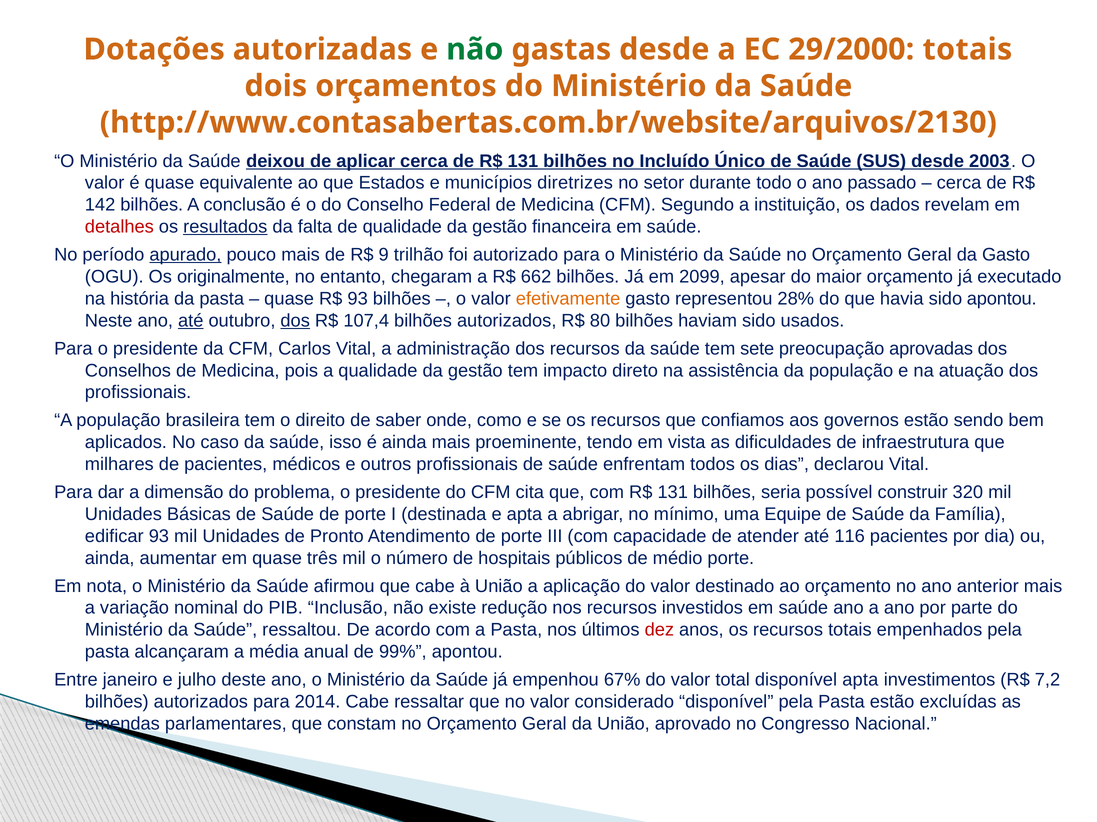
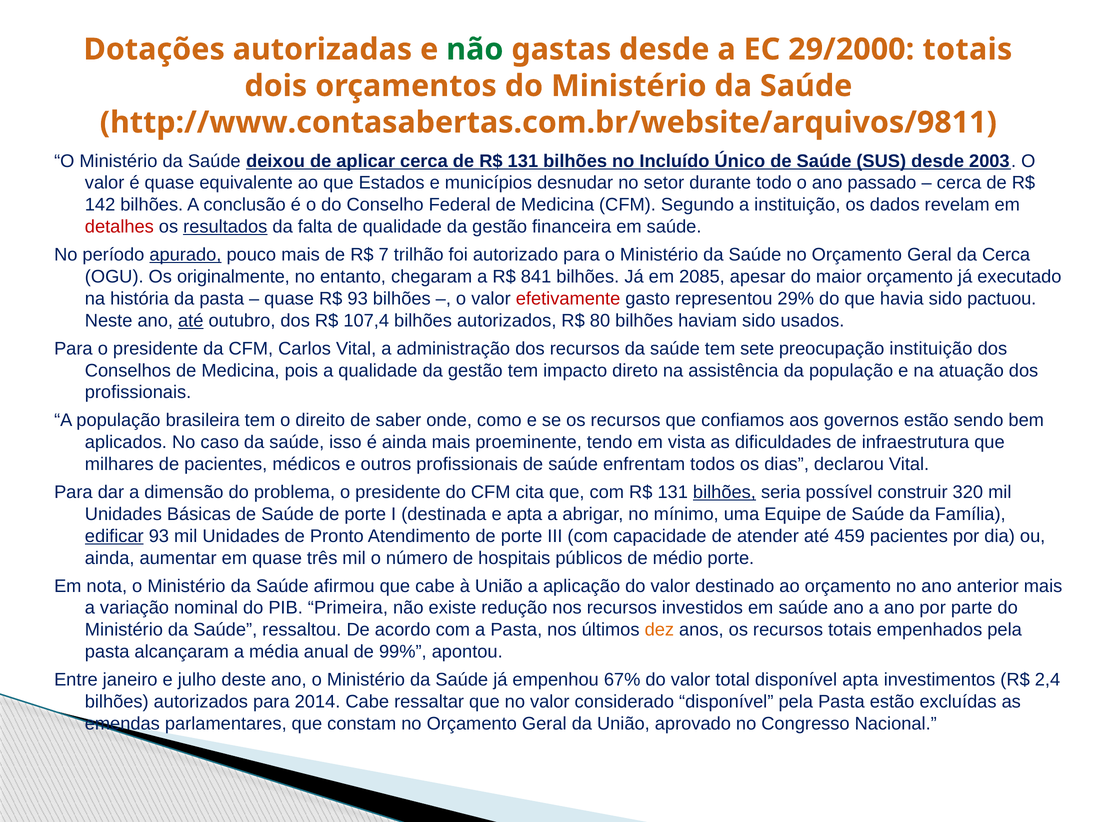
http://www.contasabertas.com.br/website/arquivos/2130: http://www.contasabertas.com.br/website/arquivos/2130 -> http://www.contasabertas.com.br/website/arquivos/9811 (548, 123)
diretrizes: diretrizes -> desnudar (575, 183)
9: 9 -> 7 (384, 255)
da Gasto: Gasto -> Cerca (1006, 255)
662: 662 -> 841 (536, 277)
2099: 2099 -> 2085 (702, 277)
efetivamente colour: orange -> red (568, 299)
28%: 28% -> 29% (796, 299)
sido apontou: apontou -> pactuou (1002, 299)
dos underline: present -> none (295, 321)
preocupação aprovadas: aprovadas -> instituição (931, 349)
bilhões underline: none -> present (724, 493)
edificar underline: none -> present (114, 537)
116: 116 -> 459 (850, 537)
Inclusão: Inclusão -> Primeira (348, 609)
dez colour: red -> orange (659, 630)
7,2: 7,2 -> 2,4 (1048, 680)
